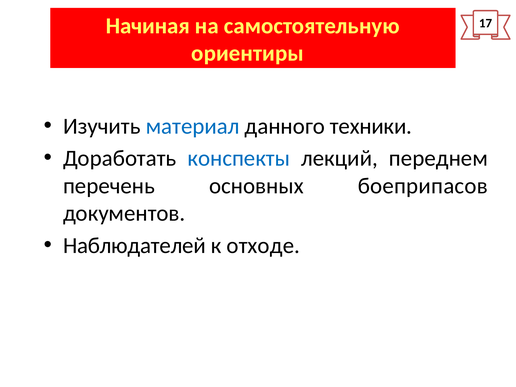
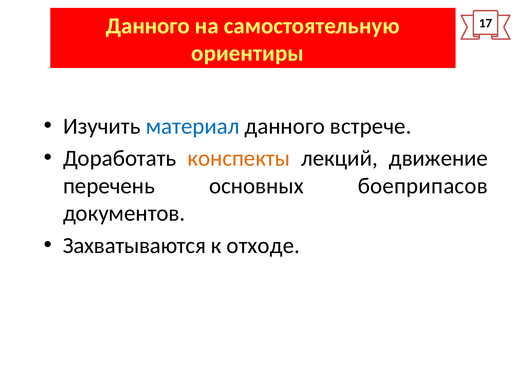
Начиная: Начиная -> Данного (148, 26)
техники: техники -> встрече (371, 126)
конспекты colour: blue -> orange (239, 158)
переднем: переднем -> движение (438, 158)
Наблюдателей: Наблюдателей -> Захватываются (134, 246)
